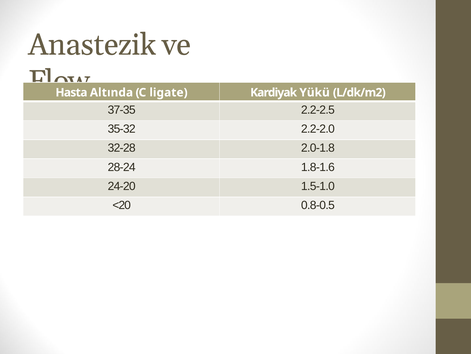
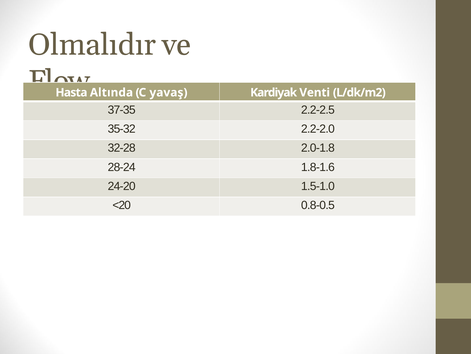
Anastezik: Anastezik -> Olmalıdır (92, 45)
ligate: ligate -> yavaş (168, 92)
Yükü: Yükü -> Venti (315, 92)
